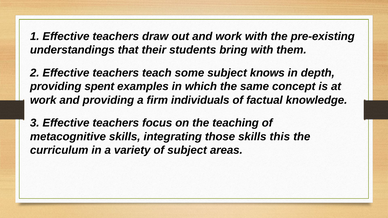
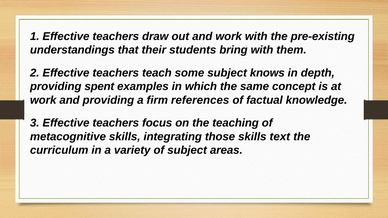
individuals: individuals -> references (200, 100)
this: this -> text (280, 137)
